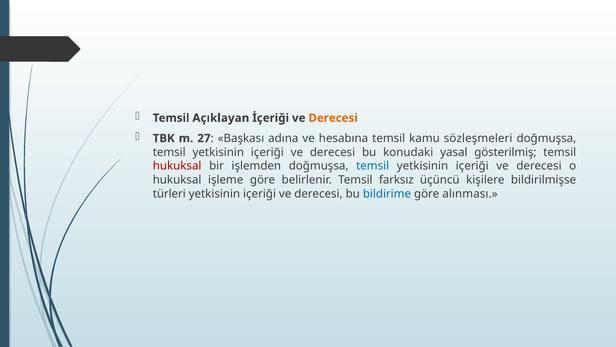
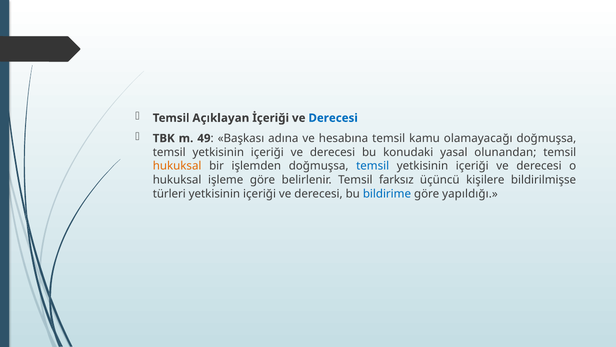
Derecesi colour: orange -> blue (333, 118)
27: 27 -> 49 (204, 138)
sözleşmeleri: sözleşmeleri -> olamayacağı (478, 138)
gösterilmiş: gösterilmiş -> olunandan (505, 152)
hukuksal colour: red -> orange (177, 166)
alınması: alınması -> yapıldığı (470, 194)
